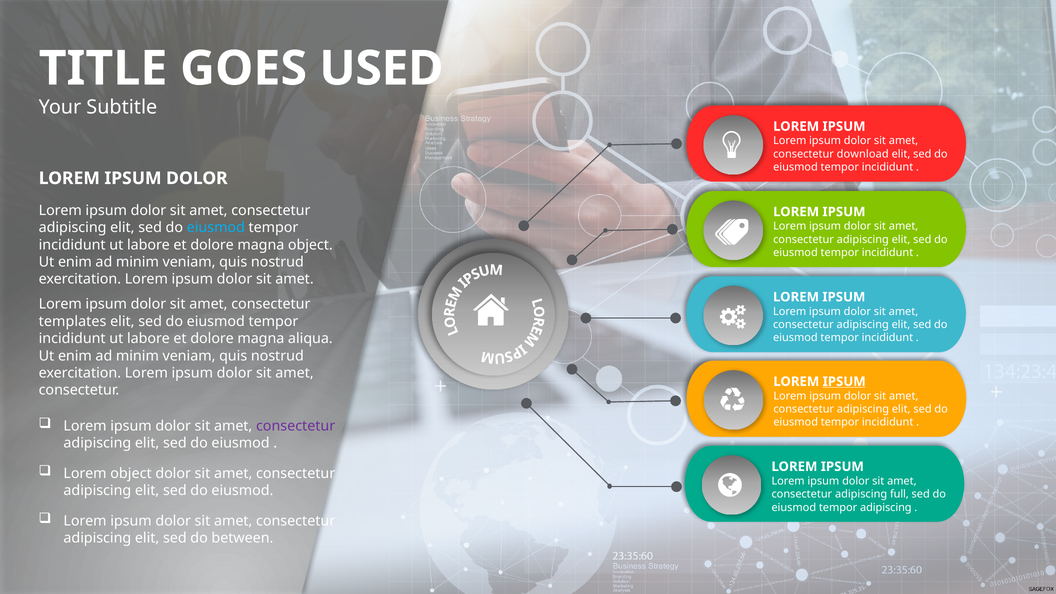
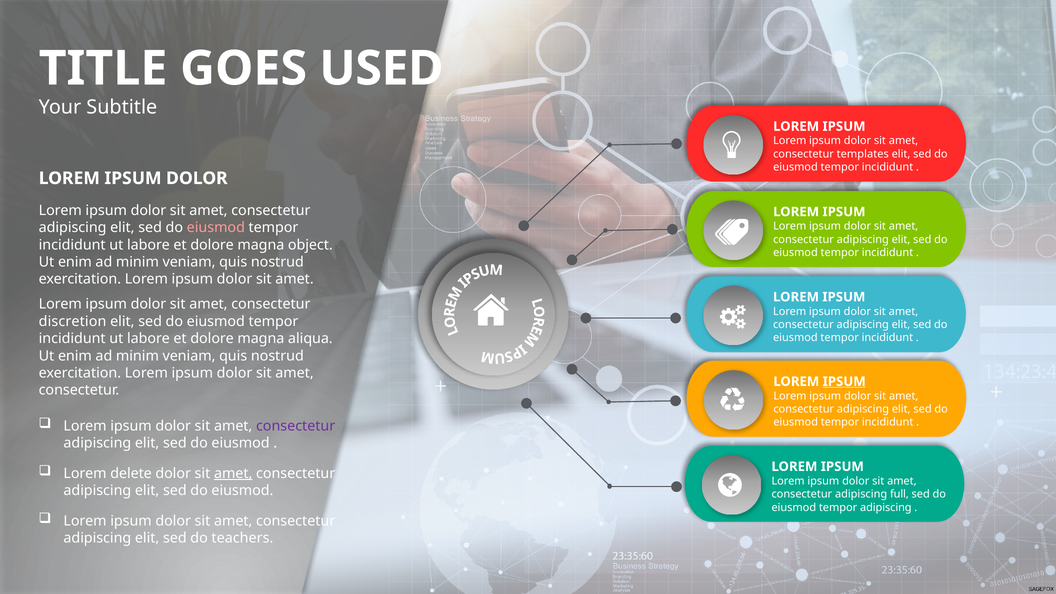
download: download -> templates (863, 154)
eiusmod colour: light blue -> pink (216, 228)
templates: templates -> discretion (73, 321)
Lorem object: object -> delete (131, 473)
amet underline: none -> present (233, 473)
between: between -> teachers (242, 538)
